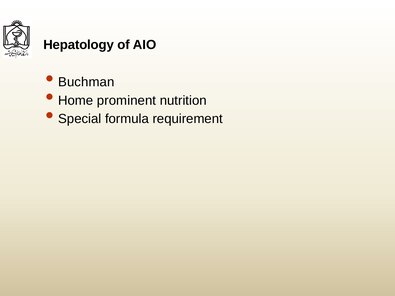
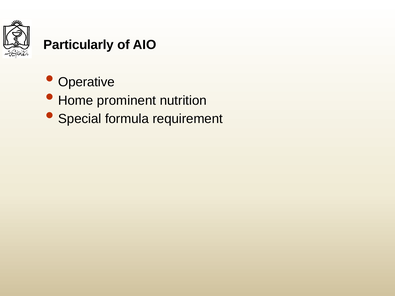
Hepatology: Hepatology -> Particularly (79, 45)
Buchman: Buchman -> Operative (86, 82)
